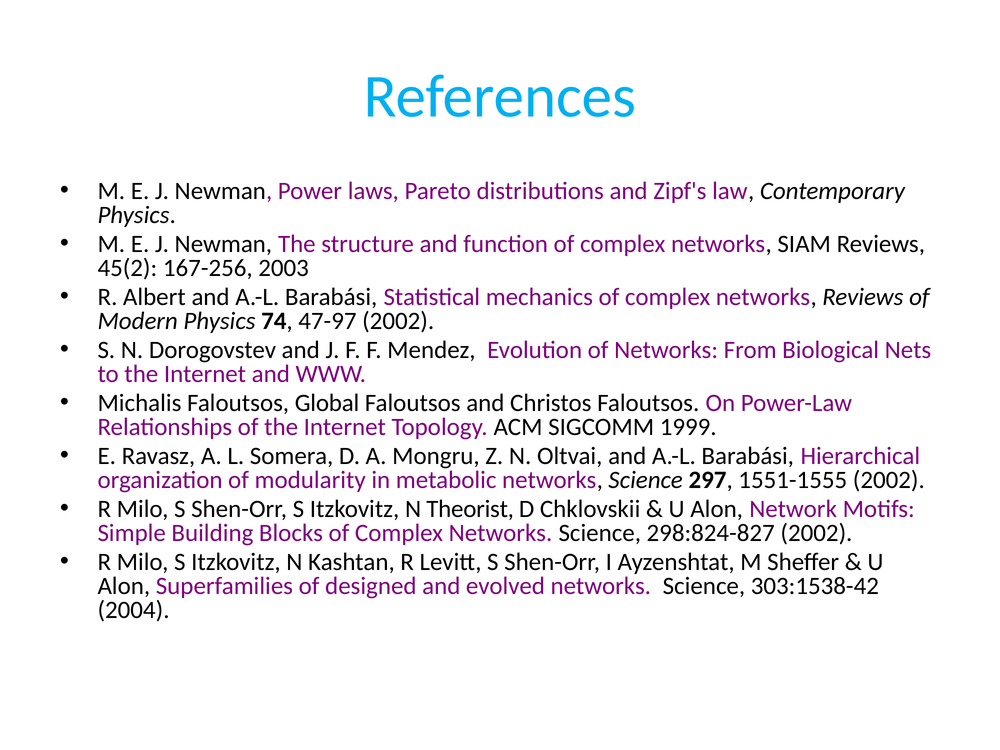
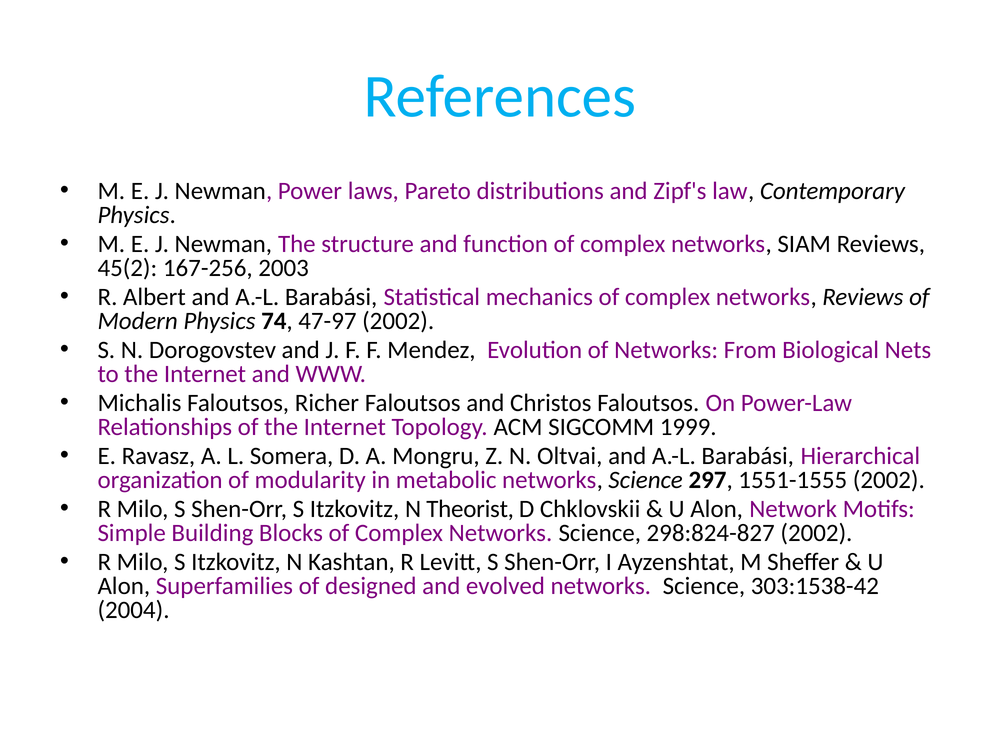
Global: Global -> Richer (327, 403)
